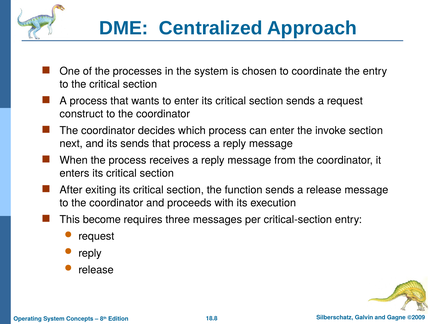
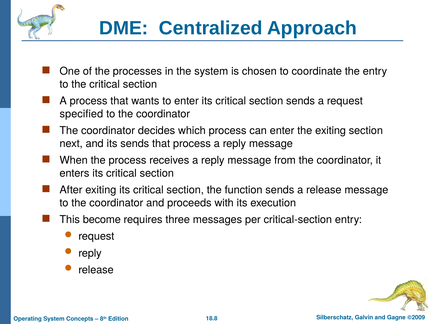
construct: construct -> specified (81, 114)
the invoke: invoke -> exiting (331, 131)
